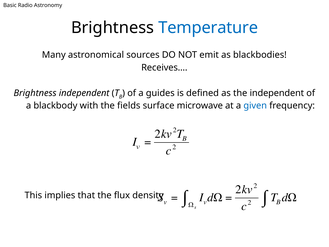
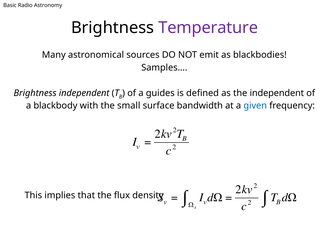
Temperature colour: blue -> purple (208, 28)
Receives…: Receives… -> Samples… (164, 68)
fields: fields -> small (129, 106)
microwave: microwave -> bandwidth (200, 106)
